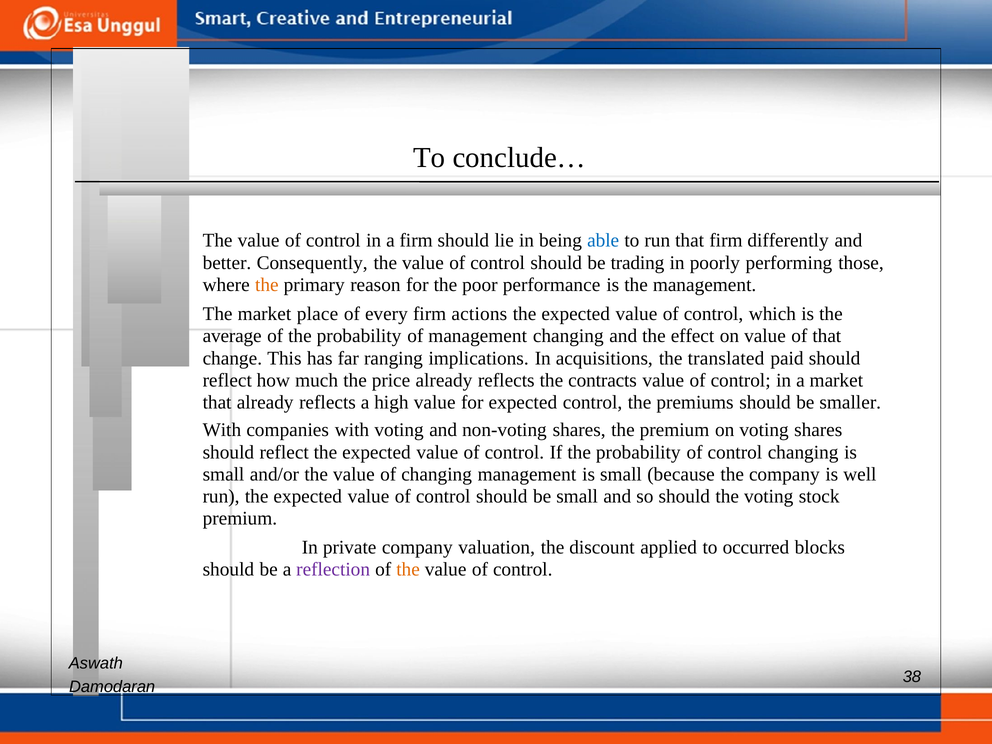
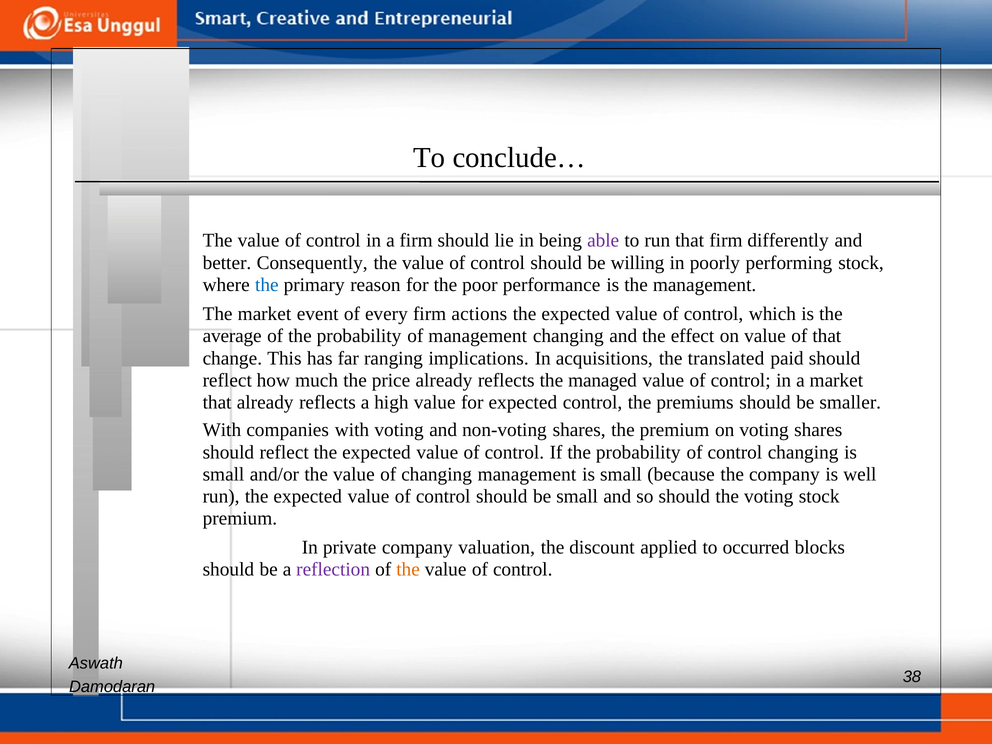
able colour: blue -> purple (603, 241)
trading: trading -> willing (637, 263)
performing those: those -> stock (861, 263)
the colour: orange -> blue (267, 285)
place: place -> event (318, 314)
contracts: contracts -> managed (603, 380)
